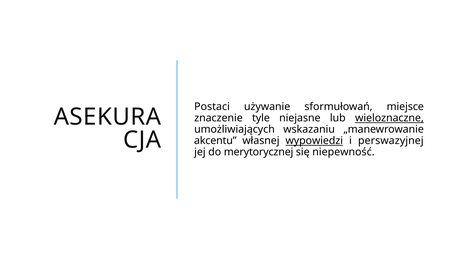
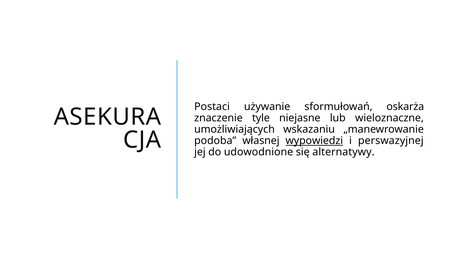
miejsce: miejsce -> oskarża (405, 107)
wieloznaczne underline: present -> none (389, 118)
akcentu: akcentu -> podoba (215, 141)
merytorycznej: merytorycznej -> udowodnione (259, 152)
niepewność: niepewność -> alternatywy (343, 152)
